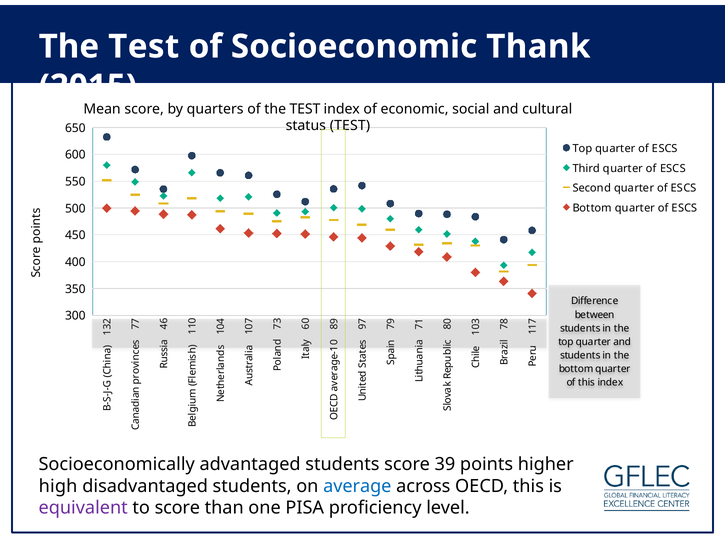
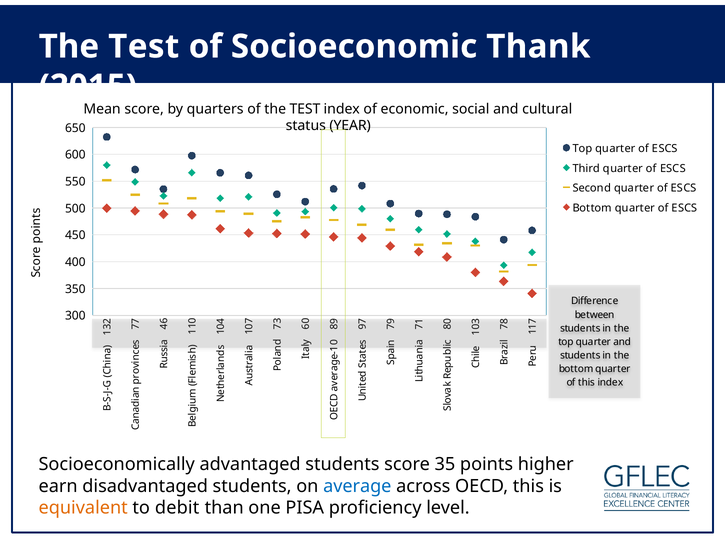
status TEST: TEST -> YEAR (350, 126)
39: 39 -> 35 (445, 464)
high: high -> earn (58, 486)
equivalent colour: purple -> orange (83, 508)
to score: score -> debit (177, 508)
